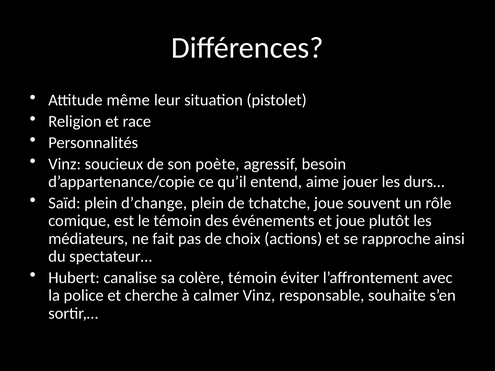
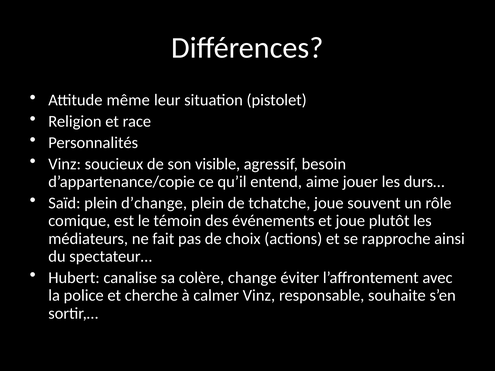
poète: poète -> visible (218, 164)
colère témoin: témoin -> change (252, 278)
